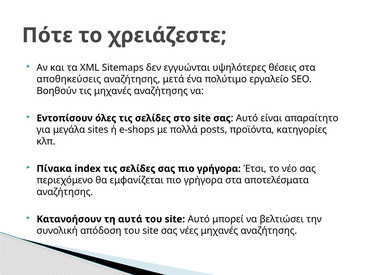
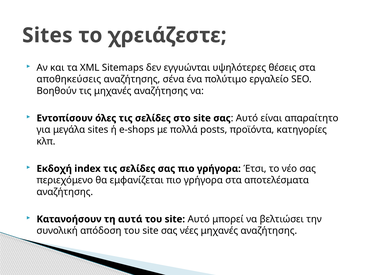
Πότε: Πότε -> Sites (47, 35)
μετά: μετά -> σένα (173, 79)
Πίνακα: Πίνακα -> Εκδοχή (54, 168)
